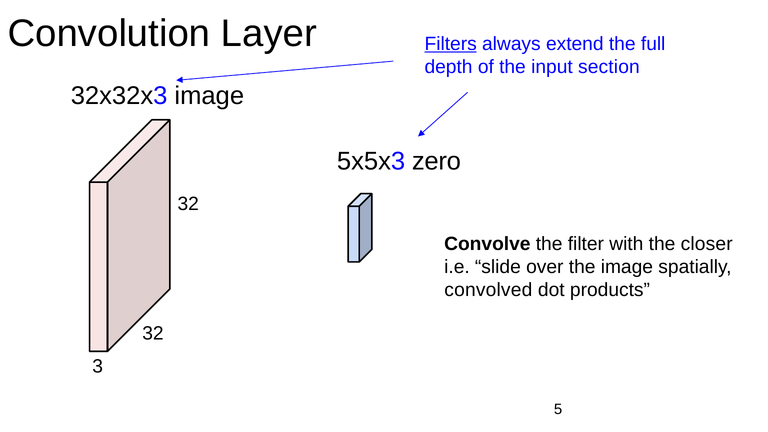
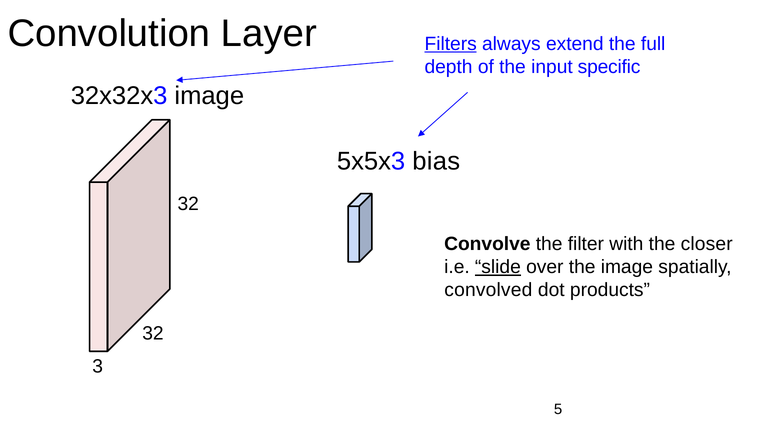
section: section -> specific (609, 67)
zero: zero -> bias (436, 161)
slide underline: none -> present (498, 267)
